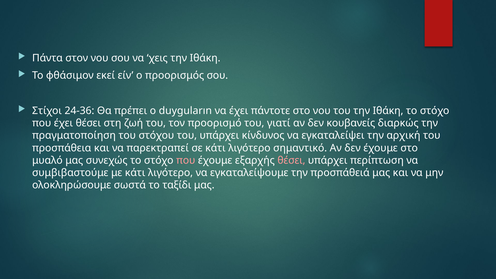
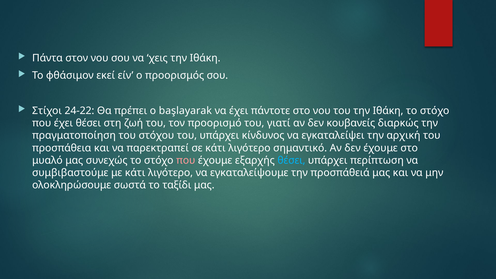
24-36: 24-36 -> 24-22 (79, 111)
duyguların: duyguların -> başlayarak (185, 111)
θέσει colour: pink -> light blue (291, 160)
